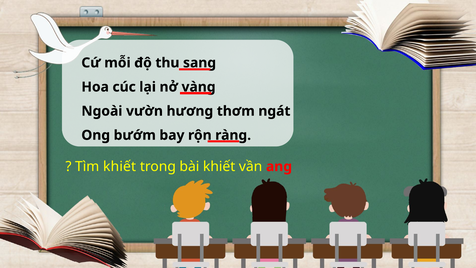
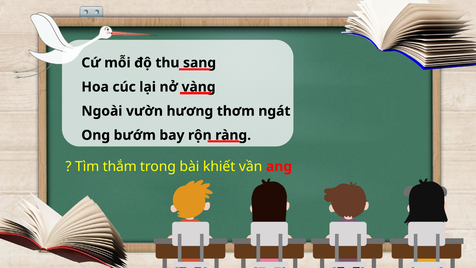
Tìm khiết: khiết -> thắm (120, 166)
